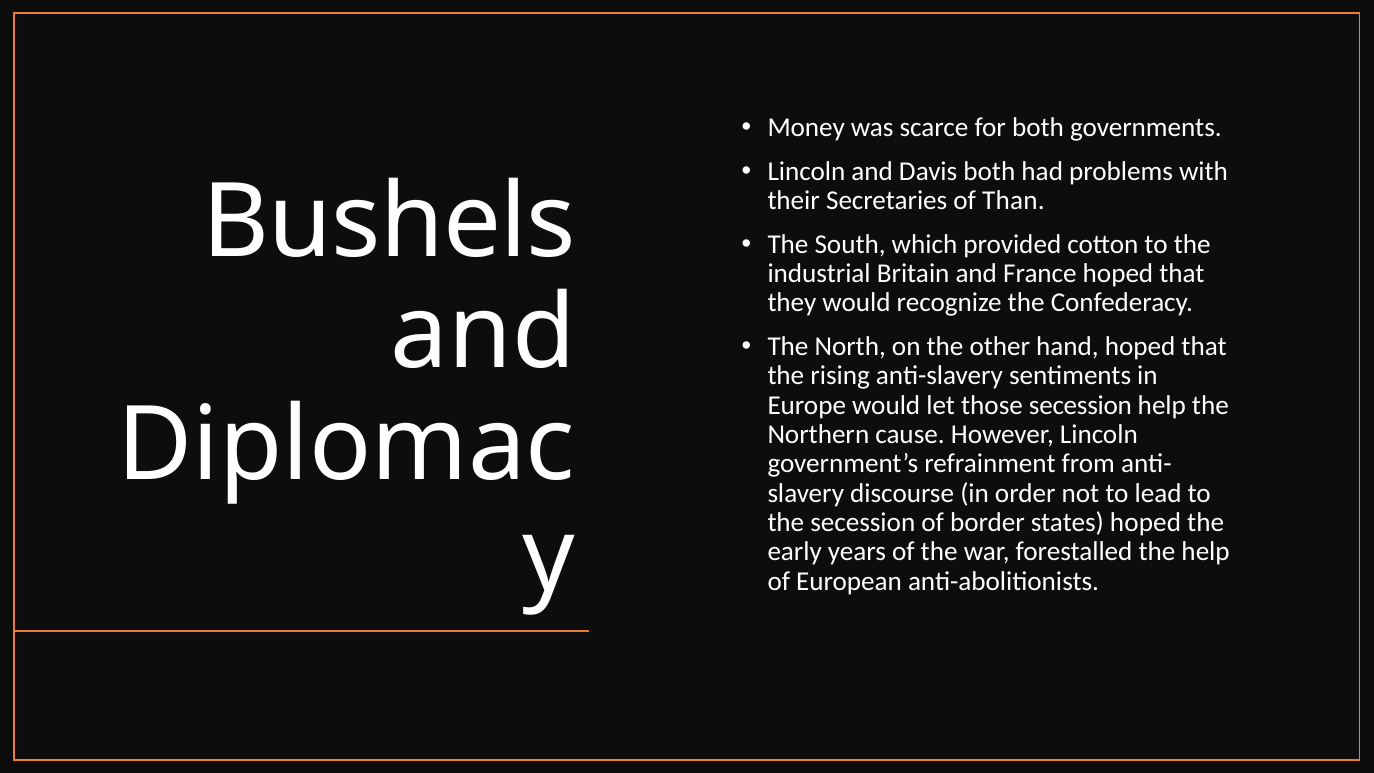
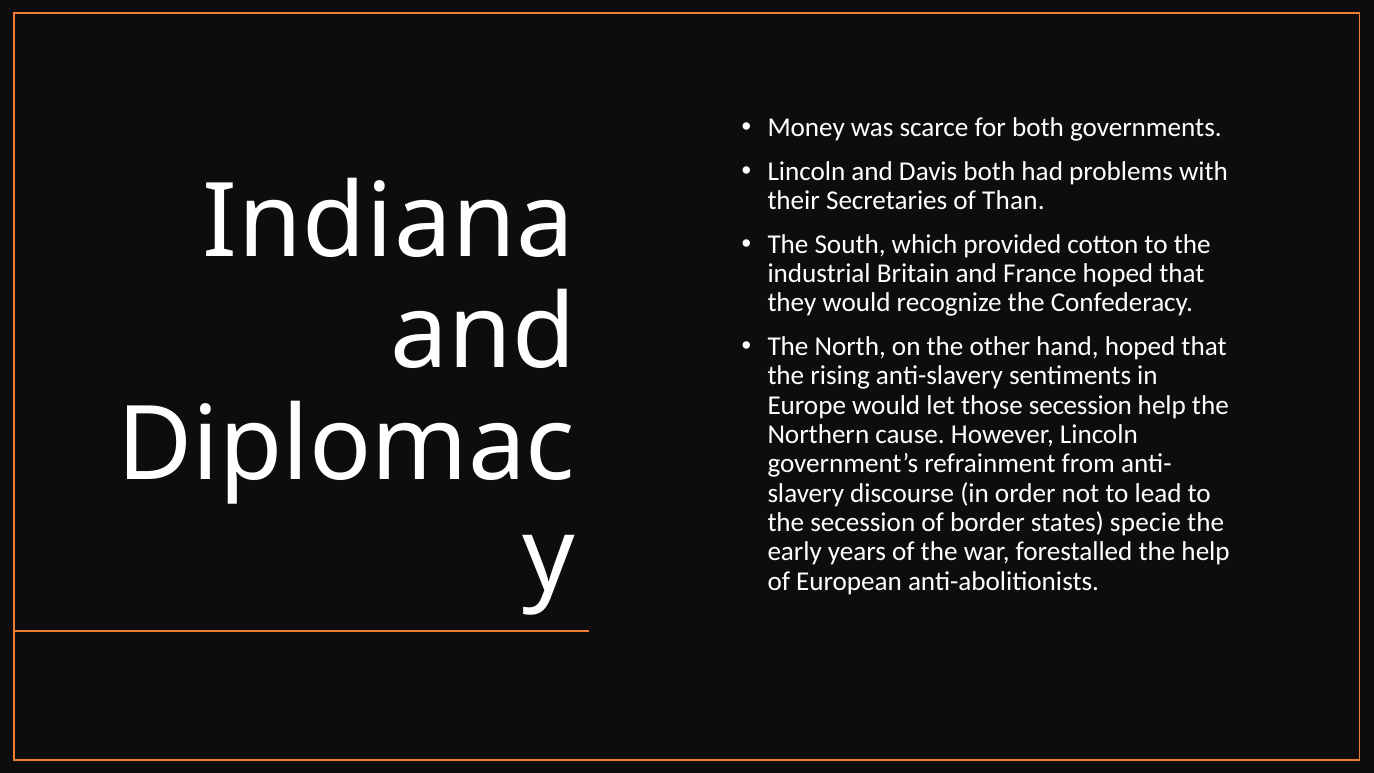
Bushels: Bushels -> Indiana (389, 223)
states hoped: hoped -> specie (1145, 522)
